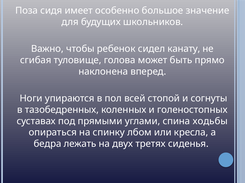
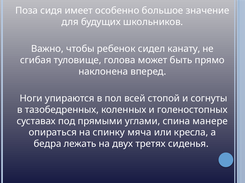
ходьбы: ходьбы -> манере (210, 122)
лбом: лбом -> мяча (139, 133)
